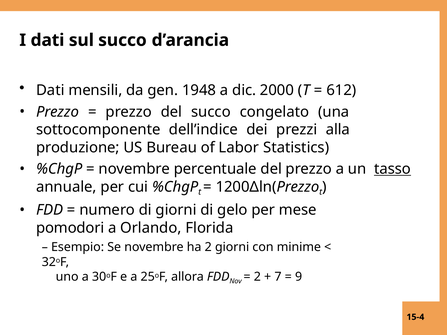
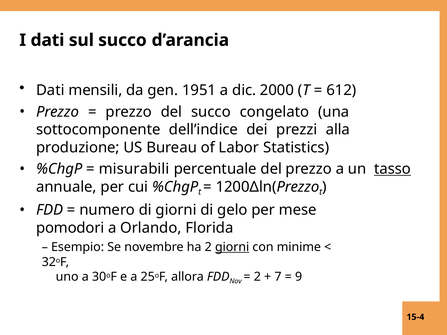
1948: 1948 -> 1951 (199, 90)
novembre: novembre -> misurabili (134, 169)
giorni underline: none -> present (232, 247)
